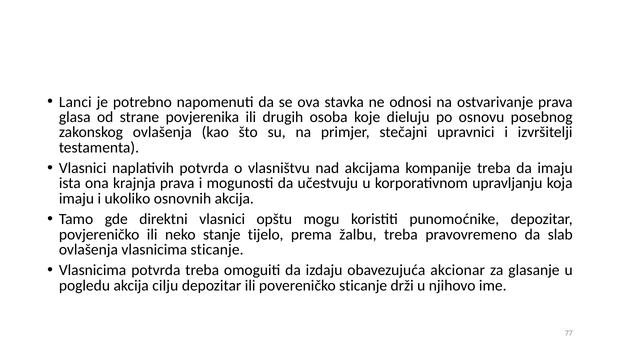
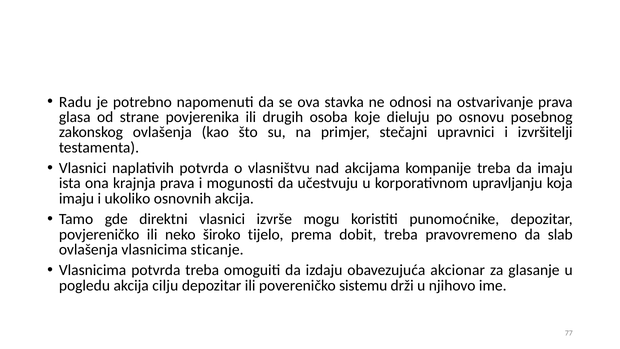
Lanci: Lanci -> Radu (75, 102)
opštu: opštu -> izvrše (274, 219)
stanje: stanje -> široko (222, 234)
žalbu: žalbu -> dobit (358, 234)
povereničko sticanje: sticanje -> sistemu (363, 285)
